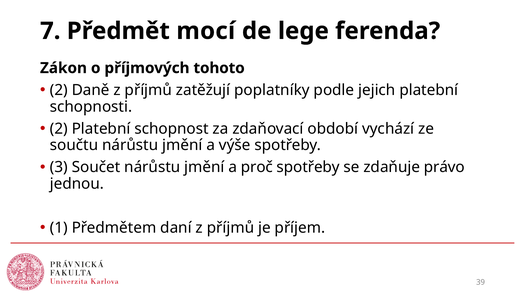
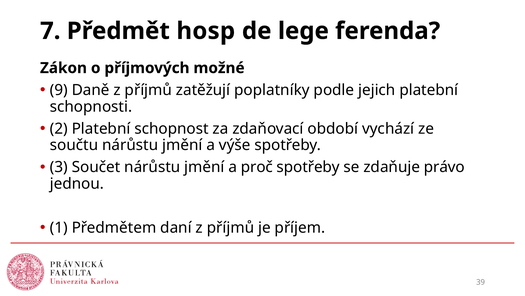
mocí: mocí -> hosp (206, 31)
tohoto: tohoto -> možné (219, 68)
2: 2 -> 9 (59, 90)
